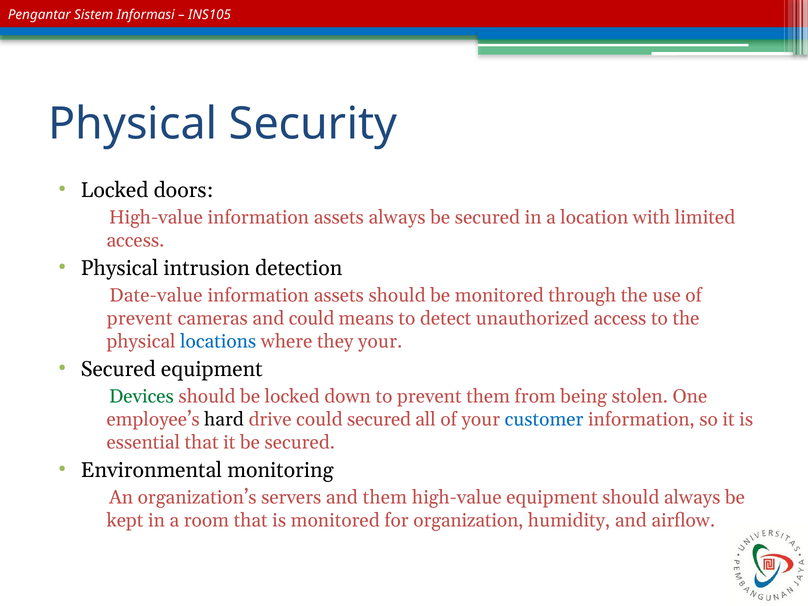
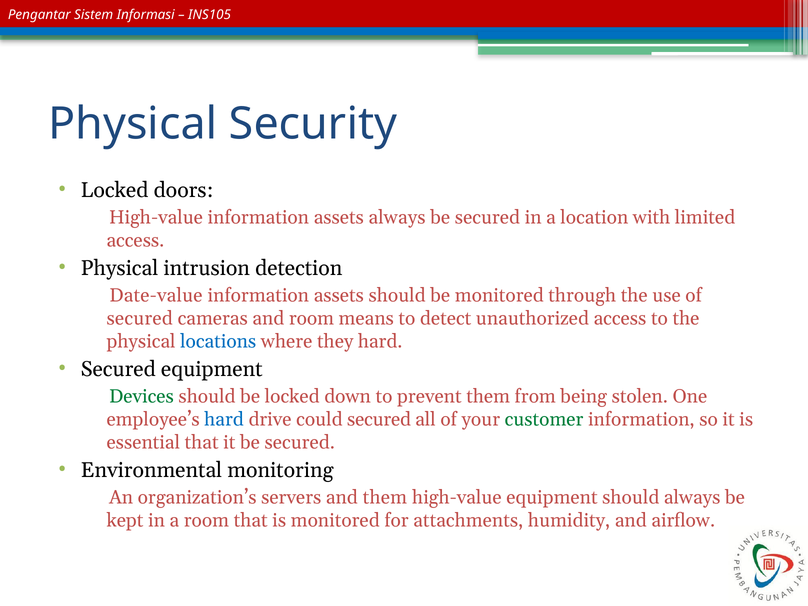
prevent: prevent -> secured (140, 318)
and could: could -> room (311, 318)
they your: your -> hard (380, 341)
hard colour: black -> blue (224, 419)
customer colour: blue -> green (544, 419)
organization: organization -> attachments (468, 521)
